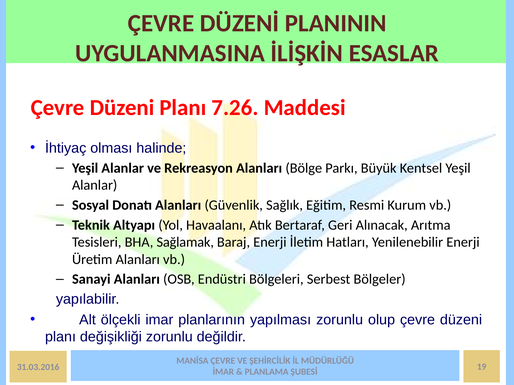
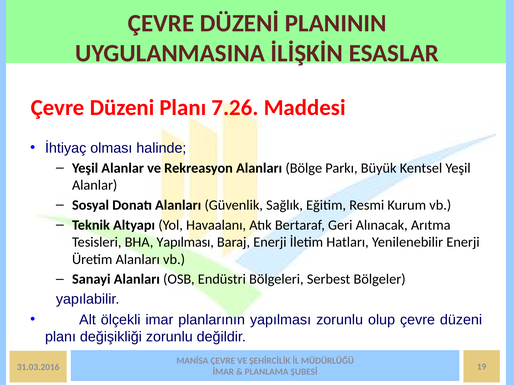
BHA Sağlamak: Sağlamak -> Yapılması (185, 242)
